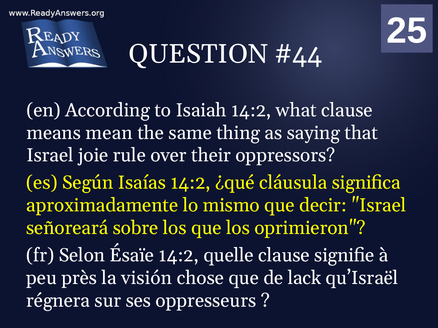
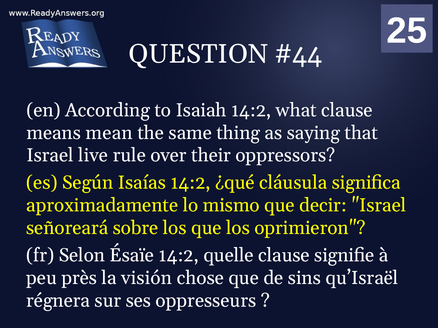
joie: joie -> live (93, 156)
lack: lack -> sins (304, 278)
